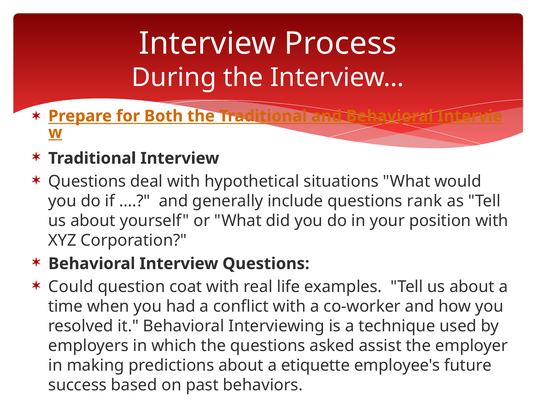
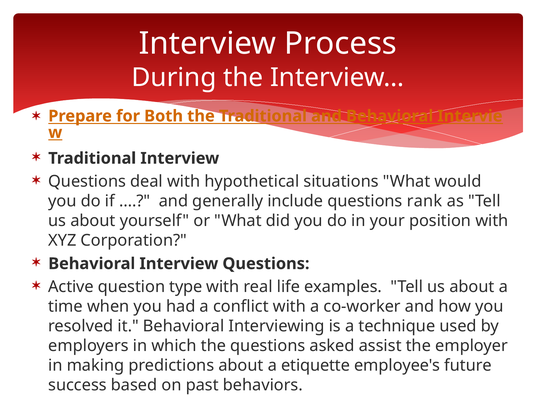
Could: Could -> Active (71, 287)
coat: coat -> type (186, 287)
